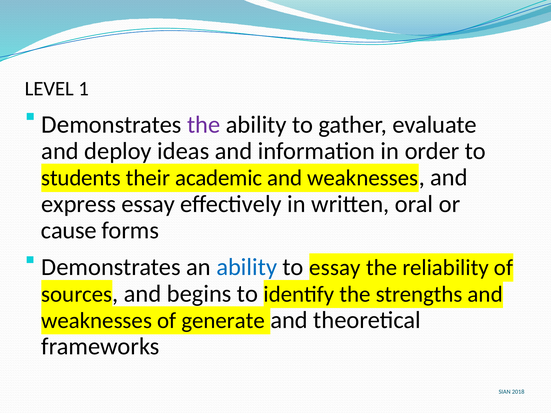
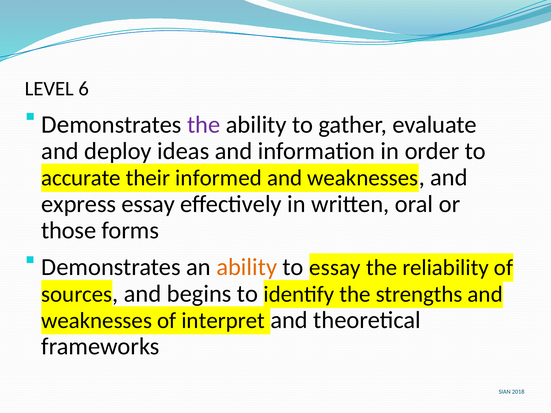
1: 1 -> 6 (84, 89)
students: students -> accurate (81, 178)
academic: academic -> informed (219, 178)
cause: cause -> those (69, 231)
ability colour: blue -> orange (247, 267)
generate: generate -> interpret (223, 321)
